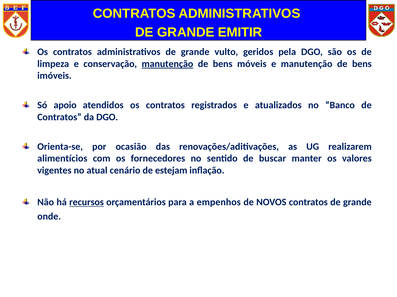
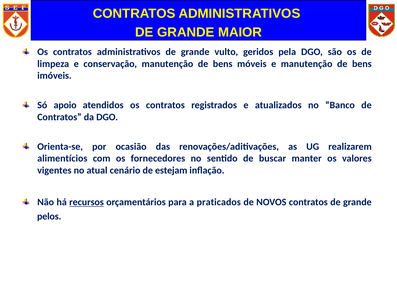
EMITIR: EMITIR -> MAIOR (240, 32)
manutenção underline: present -> none (167, 64)
empenhos: empenhos -> praticados (219, 203)
onde: onde -> pelos (49, 217)
